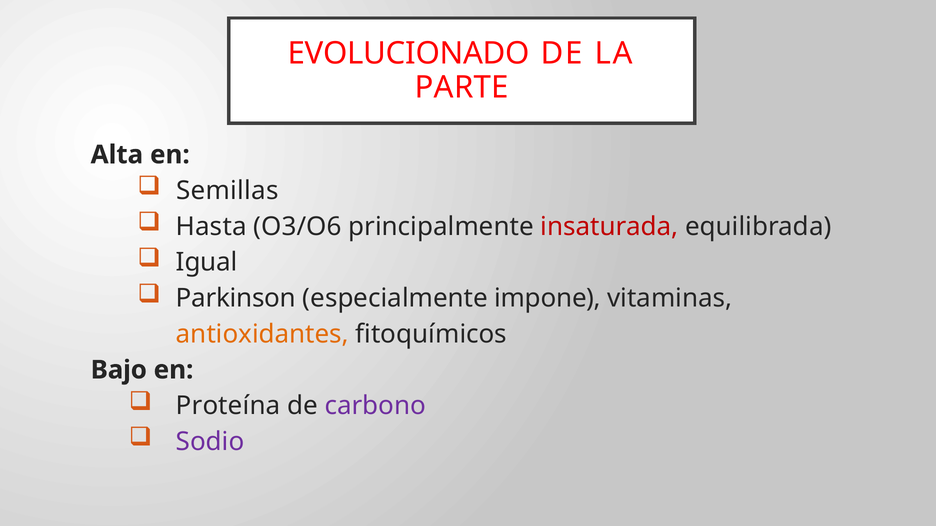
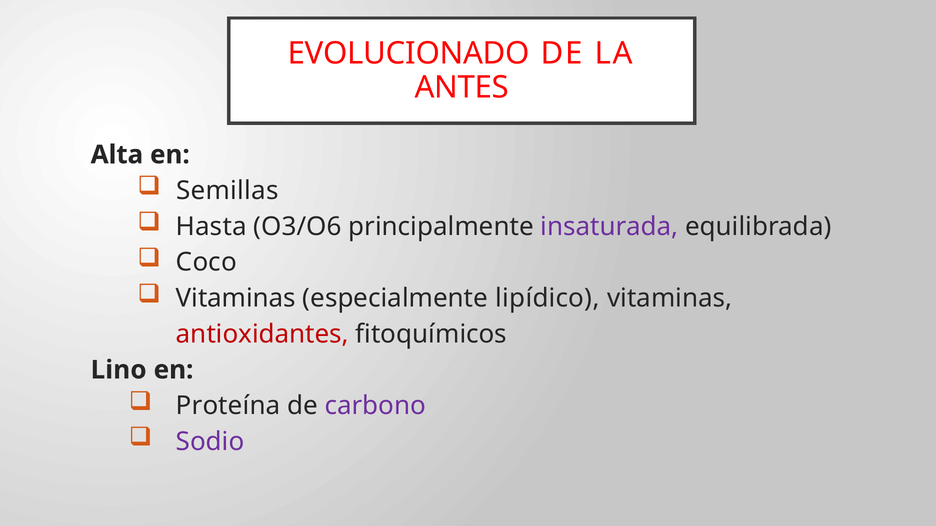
PARTE: PARTE -> ANTES (462, 87)
insaturada colour: red -> purple (609, 227)
Igual: Igual -> Coco (206, 263)
Parkinson: Parkinson -> Vitaminas (236, 298)
impone: impone -> lipídico (547, 298)
antioxidantes colour: orange -> red (262, 334)
Bajo: Bajo -> Lino (119, 370)
